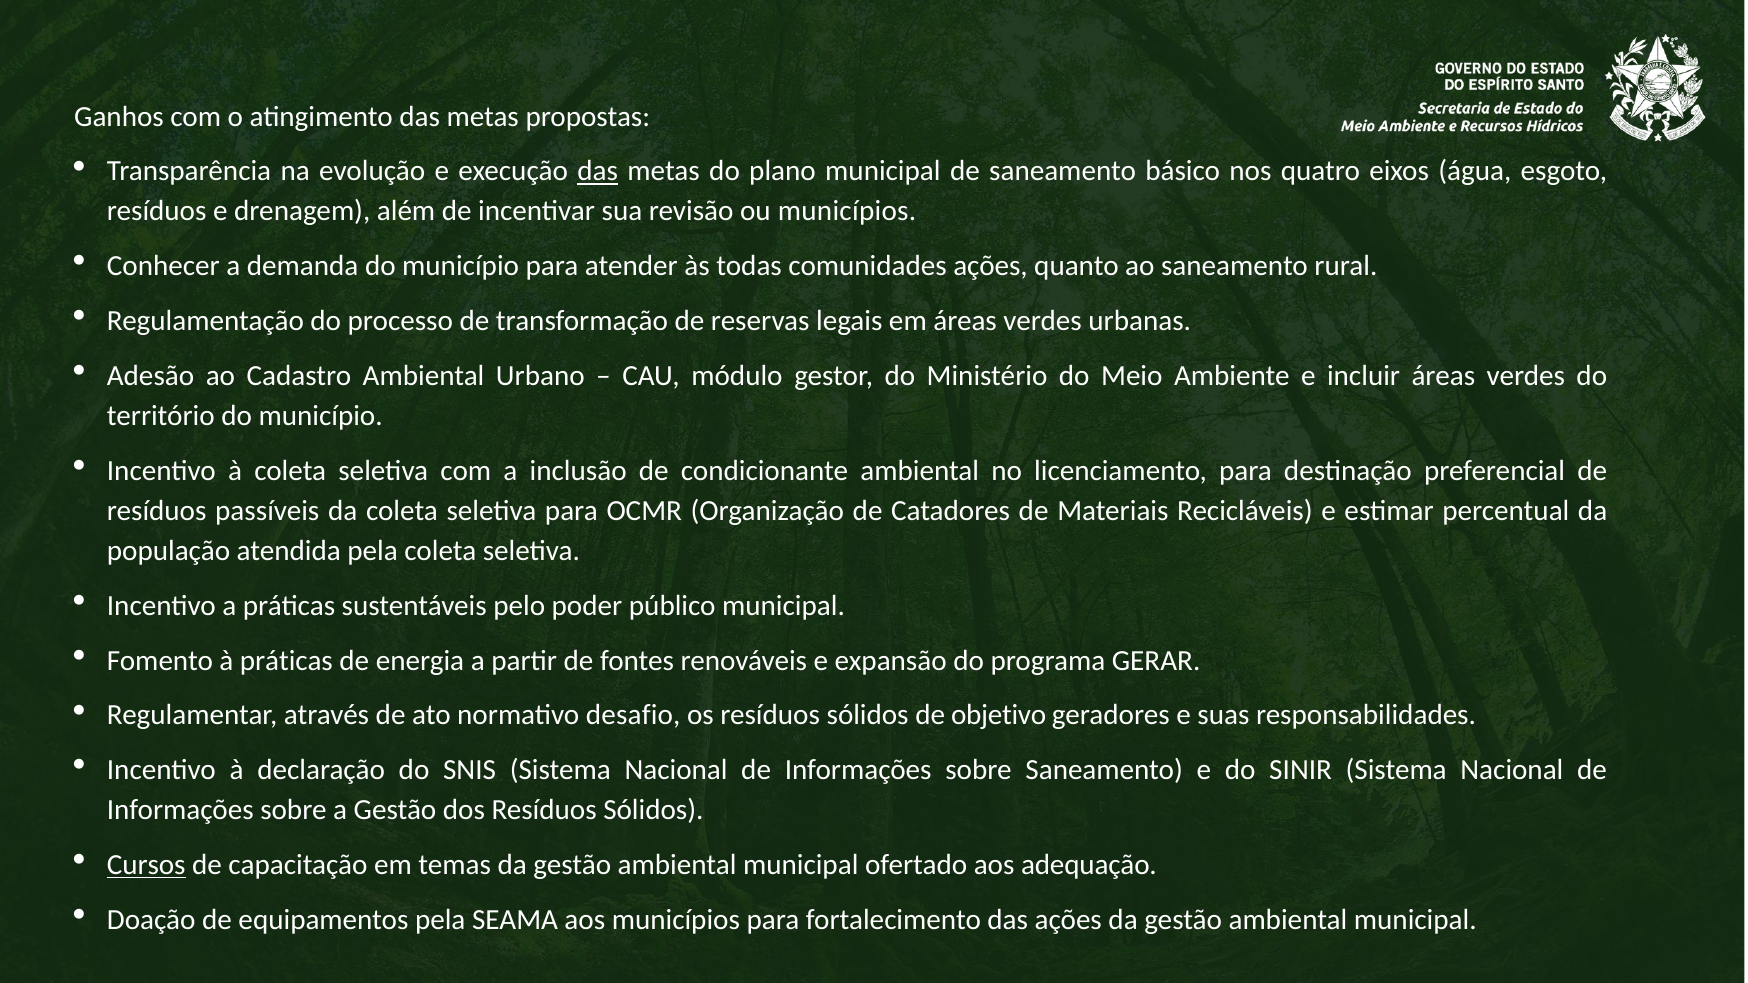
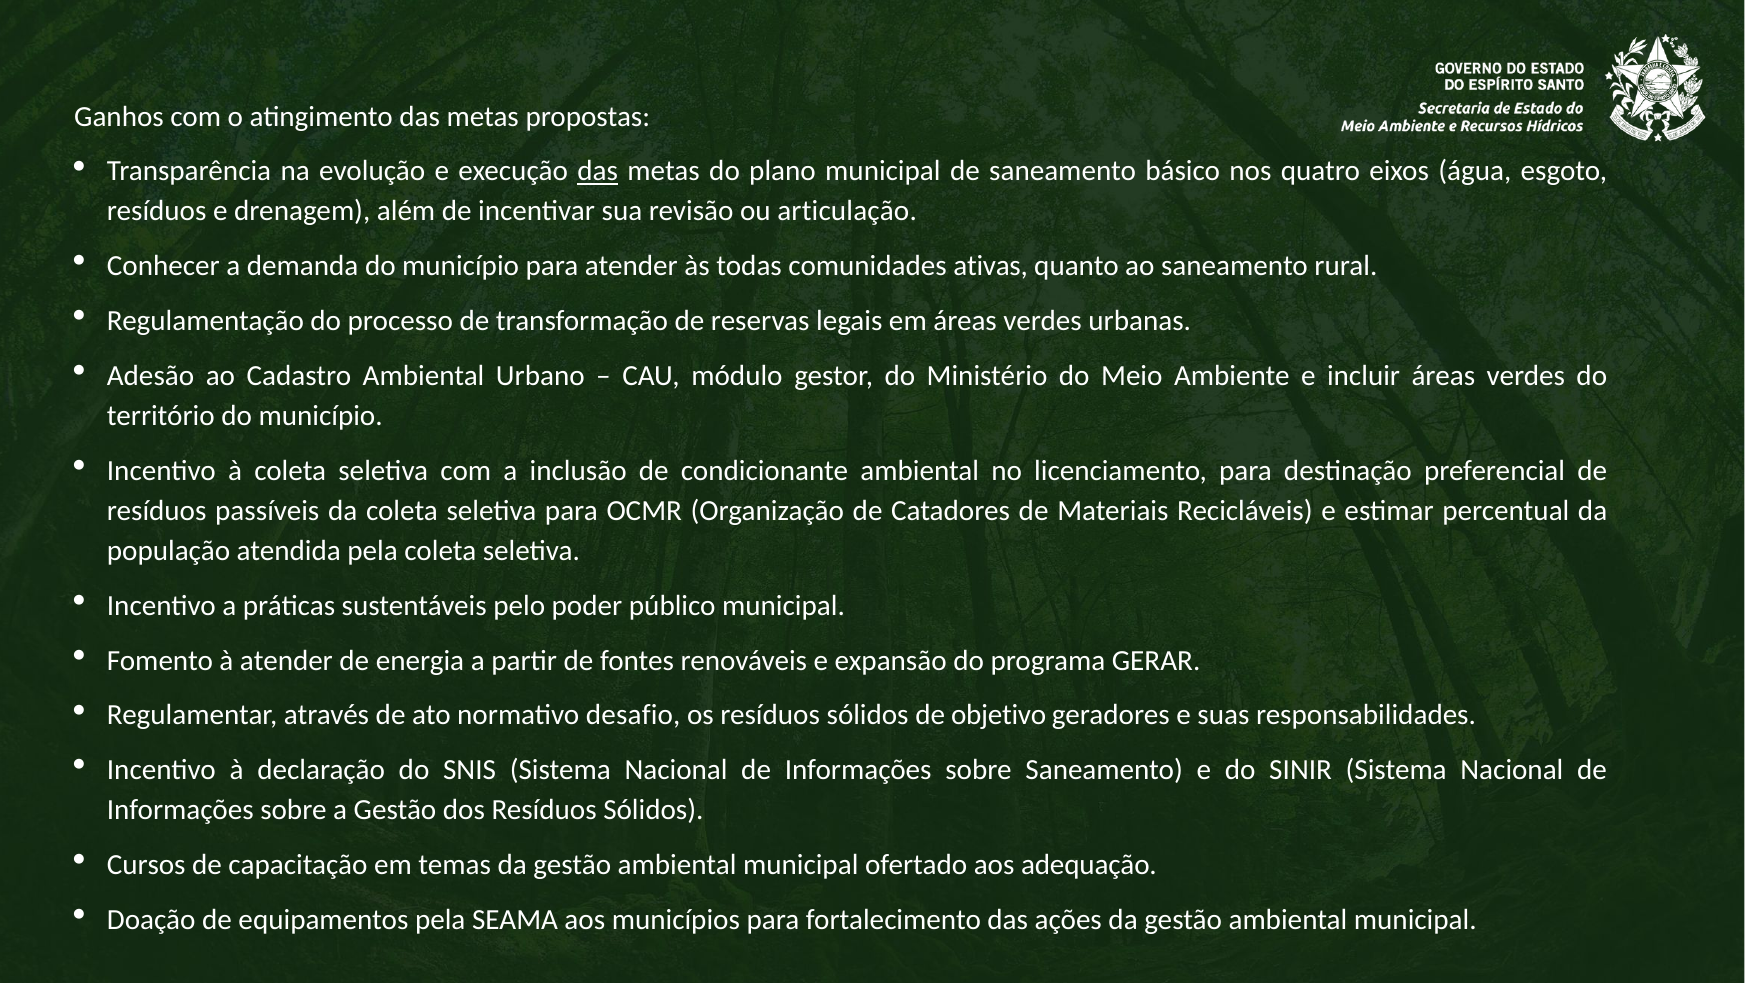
ou municípios: municípios -> articulação (847, 211)
comunidades ações: ações -> ativas (991, 266)
à práticas: práticas -> atender (286, 661)
Cursos underline: present -> none (146, 865)
